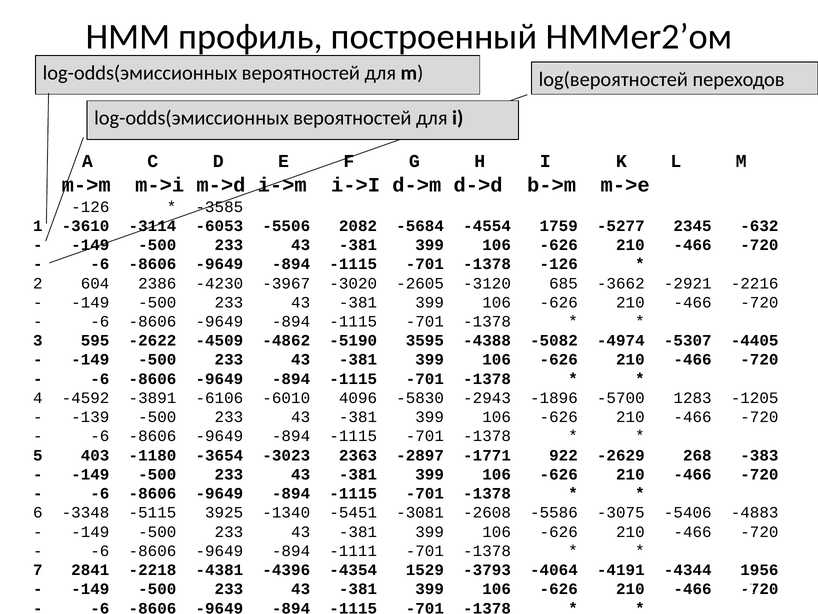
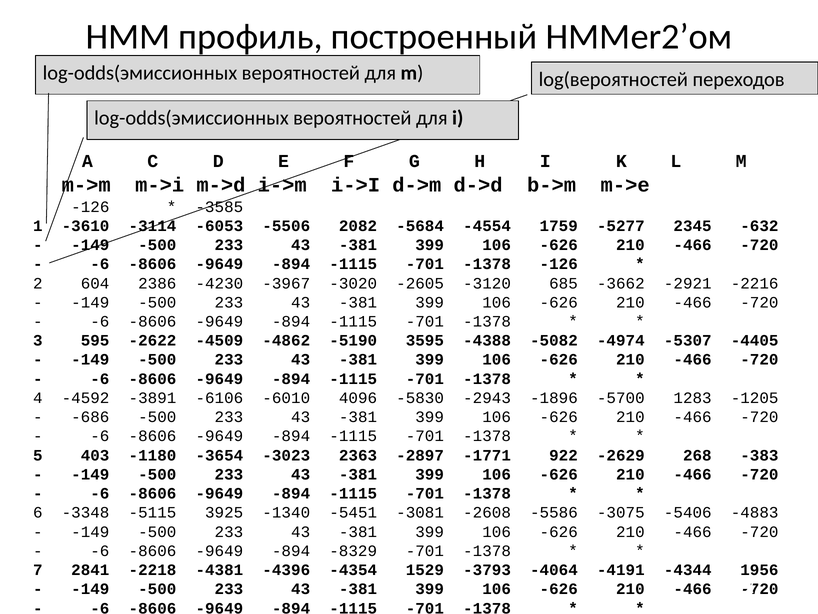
-139: -139 -> -686 (90, 417)
-1111: -1111 -> -8329 (353, 550)
